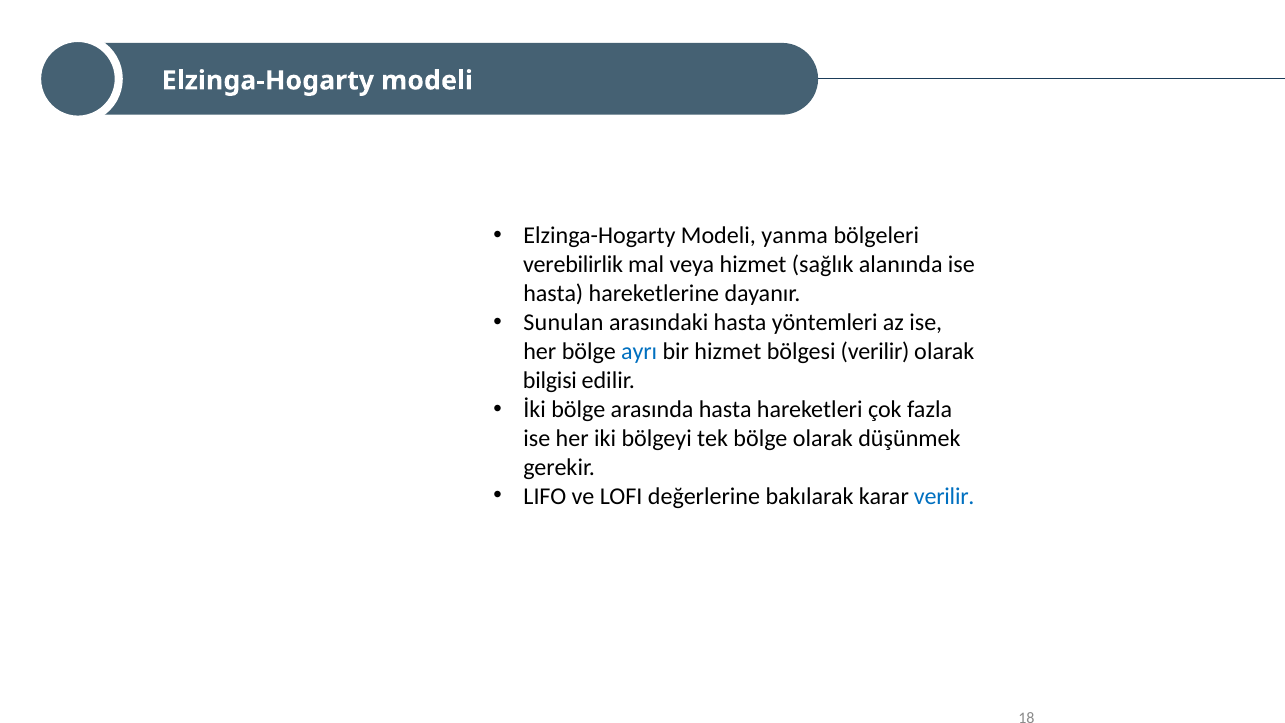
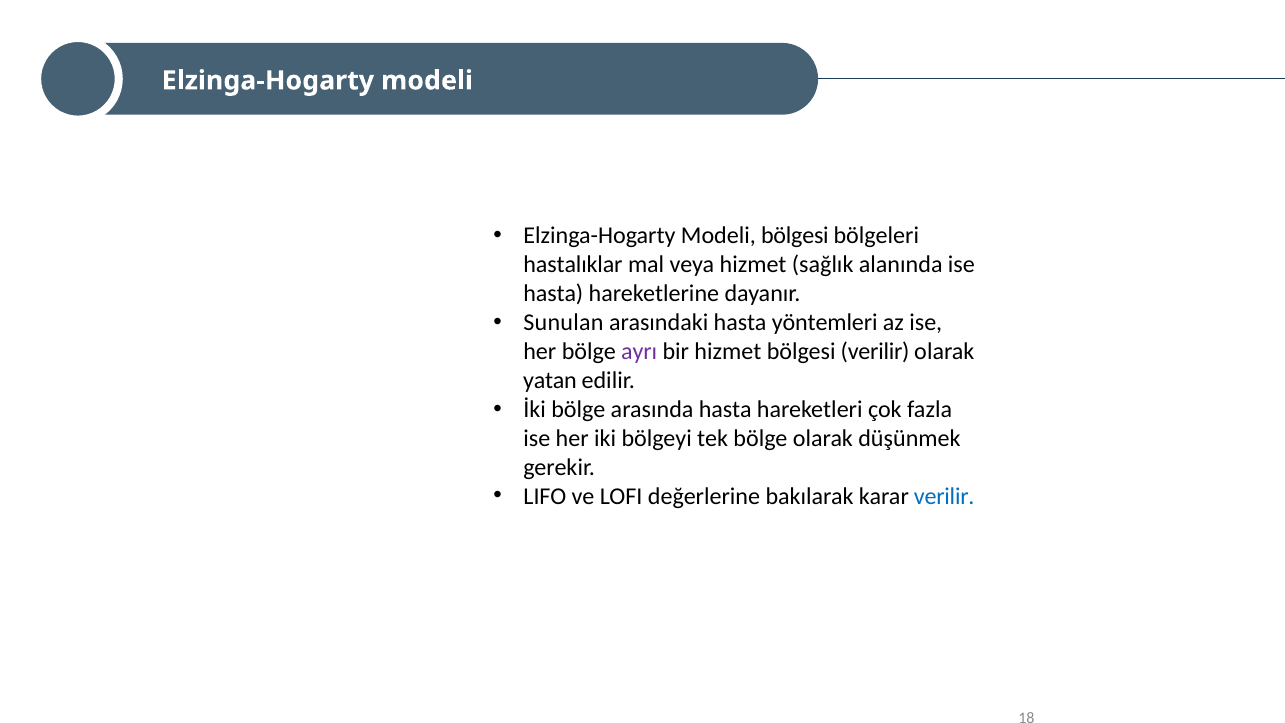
Modeli yanma: yanma -> bölgesi (795, 236)
verebilirlik: verebilirlik -> hastalıklar (573, 265)
ayrı colour: blue -> purple (639, 352)
bilgisi: bilgisi -> yatan (550, 380)
